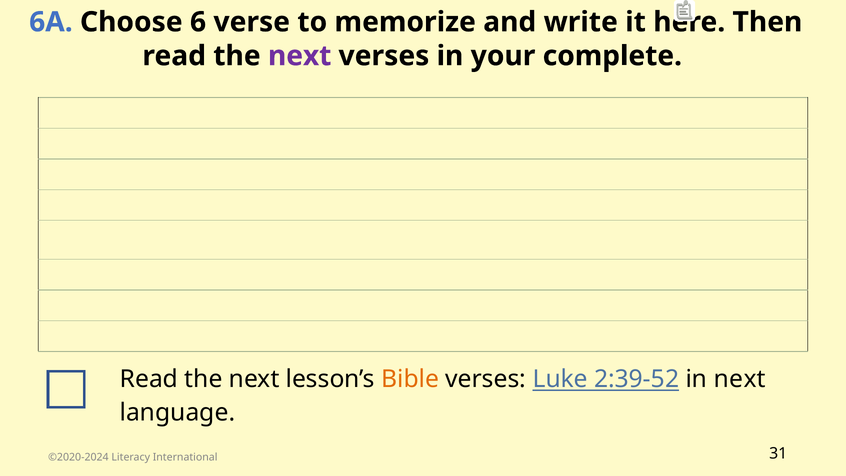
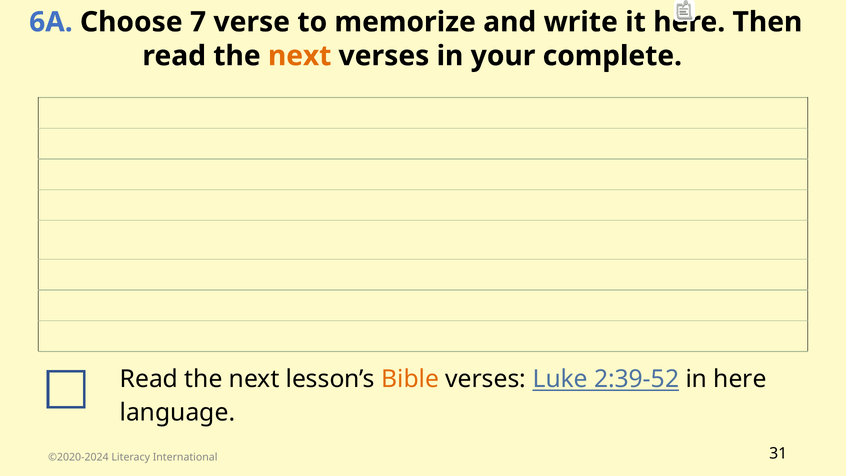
6: 6 -> 7 (198, 22)
next colour: purple -> orange (300, 56)
in next: next -> here (740, 379)
